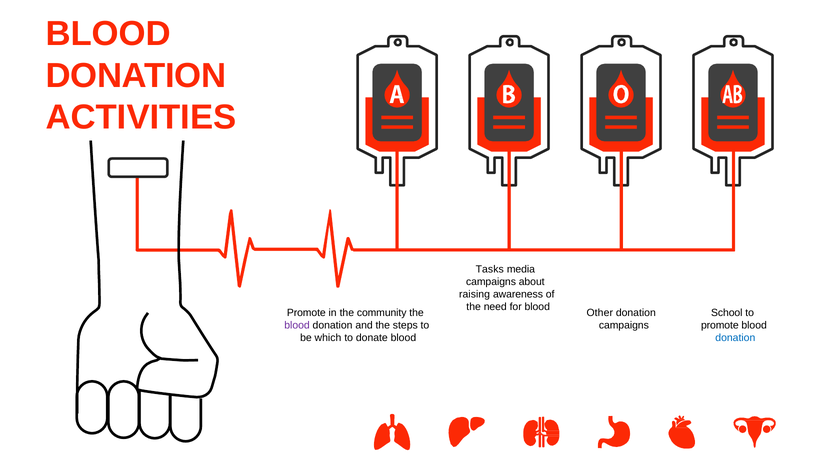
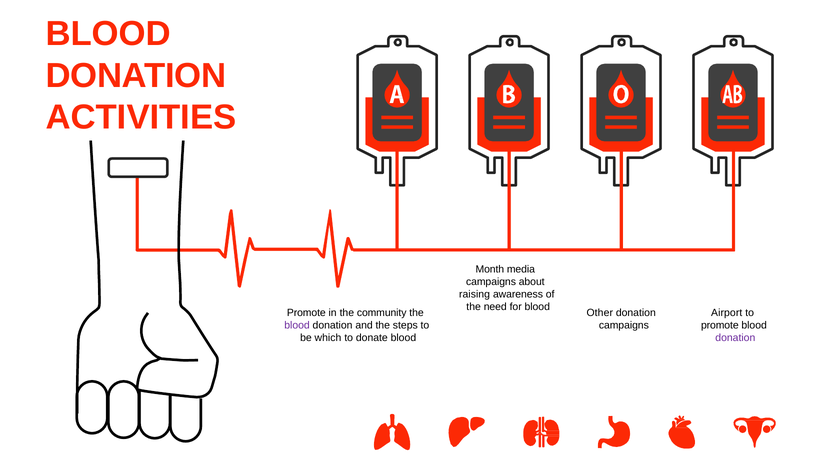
Tasks: Tasks -> Month (490, 269)
School: School -> Airport (727, 313)
donation colour: blue -> purple (735, 338)
